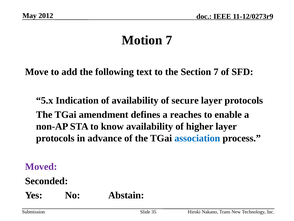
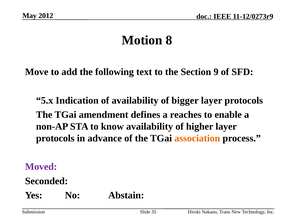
Motion 7: 7 -> 8 (169, 40)
Section 7: 7 -> 9 (216, 72)
secure: secure -> bigger (185, 100)
association colour: blue -> orange (197, 138)
